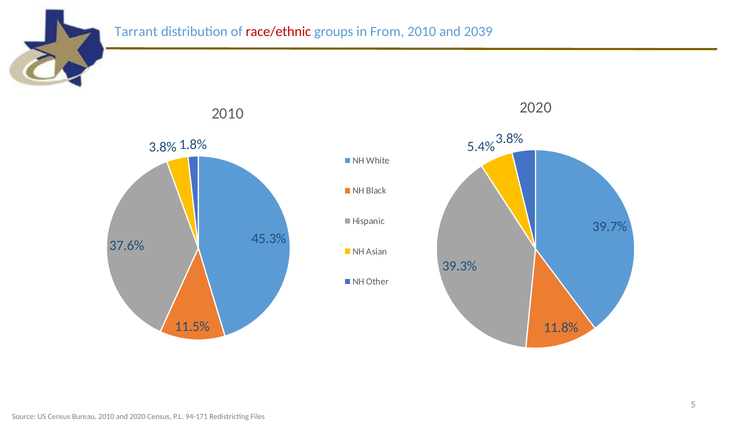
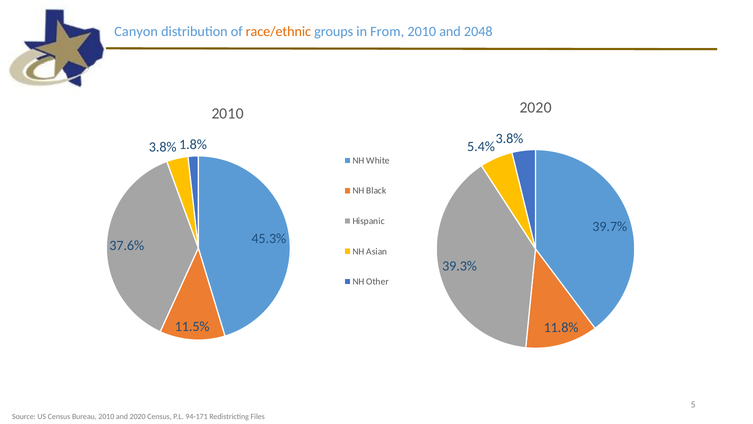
Tarrant: Tarrant -> Canyon (136, 31)
race/ethnic colour: red -> orange (278, 31)
2039: 2039 -> 2048 (478, 31)
